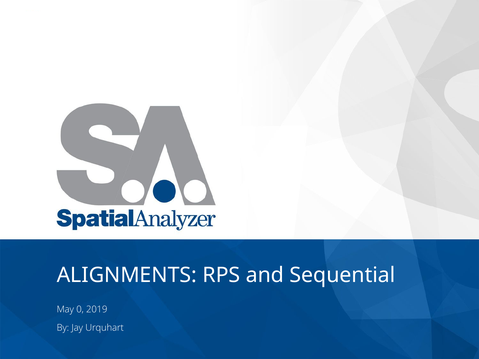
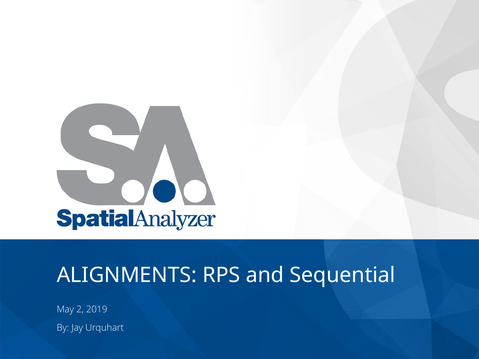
0: 0 -> 2 (80, 310)
